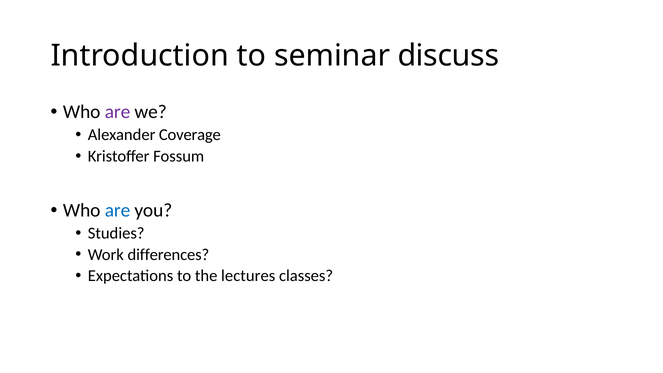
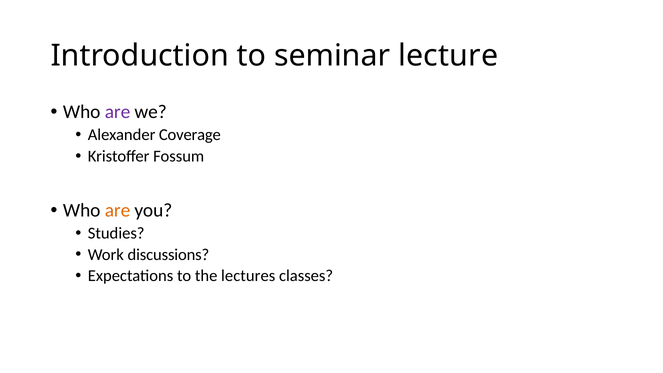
discuss: discuss -> lecture (448, 56)
are colour: blue -> orange (118, 210)
differences: differences -> discussions (168, 255)
